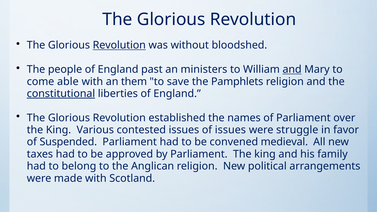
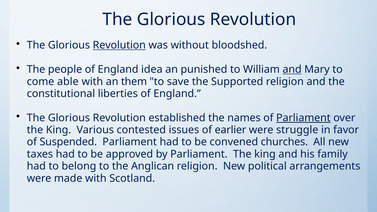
past: past -> idea (152, 69)
ministers: ministers -> punished (204, 69)
Pamphlets: Pamphlets -> Supported (237, 82)
constitutional underline: present -> none (61, 94)
Parliament underline: none -> present (303, 118)
of issues: issues -> earlier (231, 130)
medieval: medieval -> churches (284, 142)
